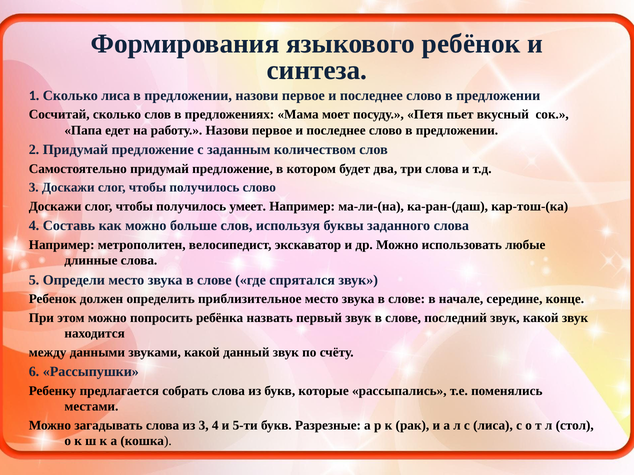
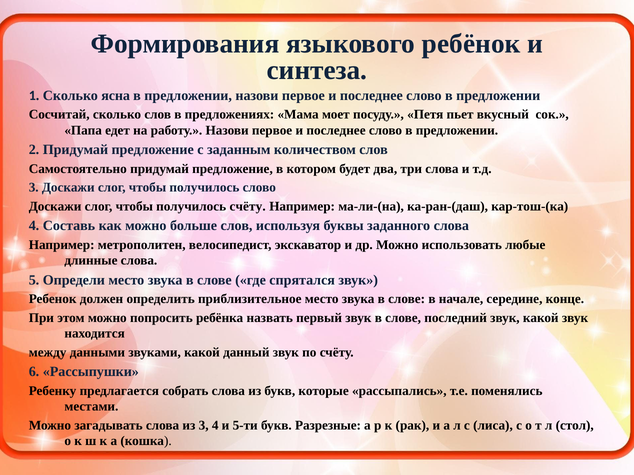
Сколько лиса: лиса -> ясна (116, 96)
получилось умеет: умеет -> счёту (248, 206)
